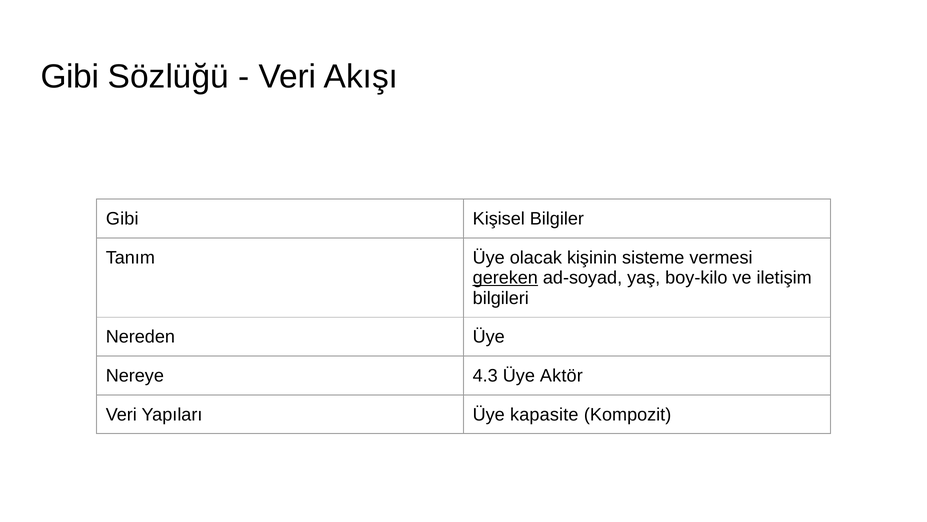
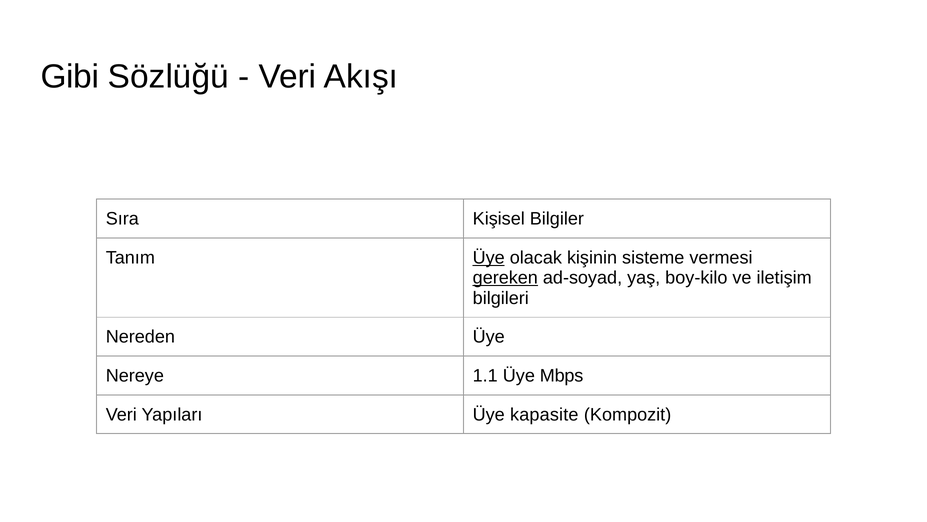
Gibi: Gibi -> Sıra (122, 219)
Üye underline: none -> present (489, 257)
4.3: 4.3 -> 1.1 (485, 375)
Aktör: Aktör -> Mbps (562, 375)
